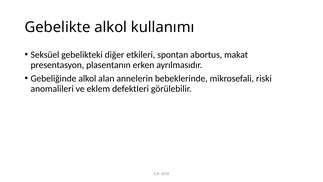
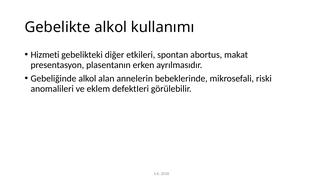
Seksüel: Seksüel -> Hizmeti (45, 55)
